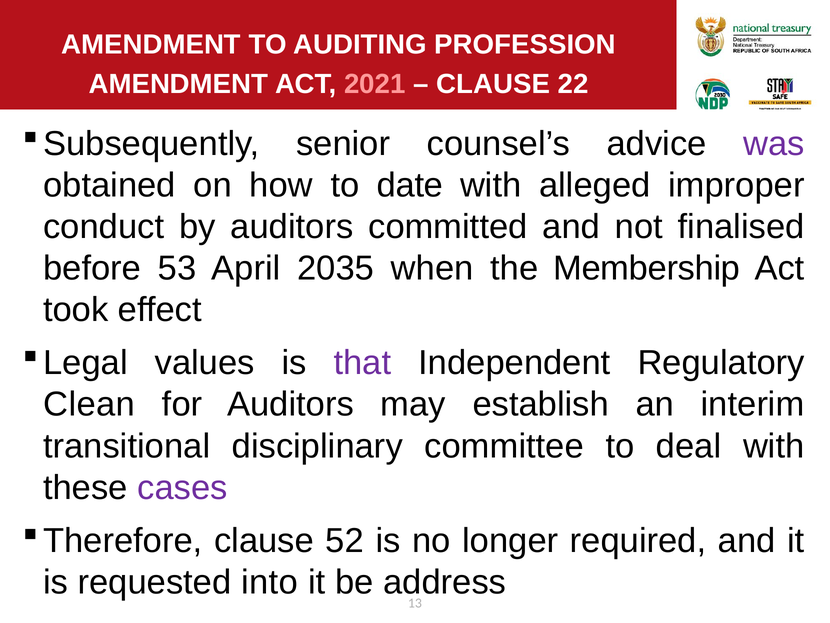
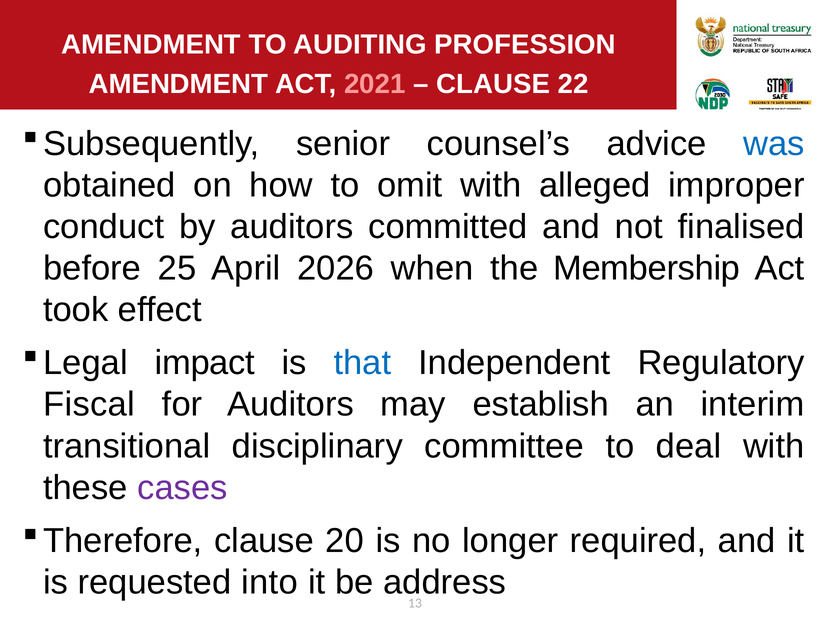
was colour: purple -> blue (774, 144)
date: date -> omit (410, 185)
53: 53 -> 25 (177, 268)
2035: 2035 -> 2026 (336, 268)
values: values -> impact (205, 363)
that colour: purple -> blue (362, 363)
Clean: Clean -> Fiscal (89, 404)
52: 52 -> 20 (345, 540)
